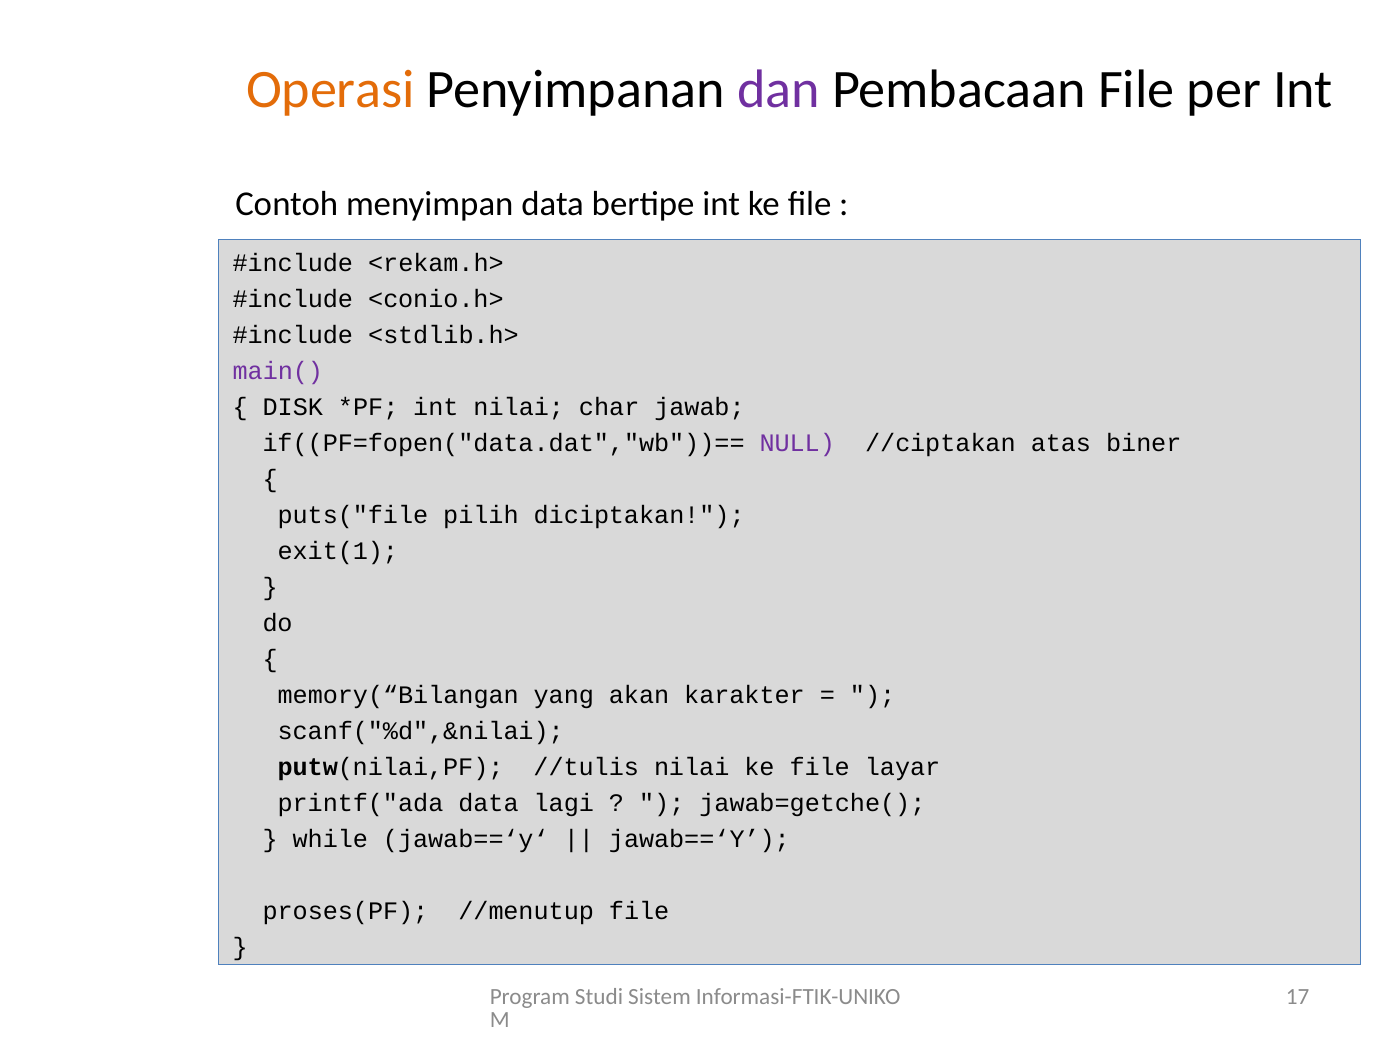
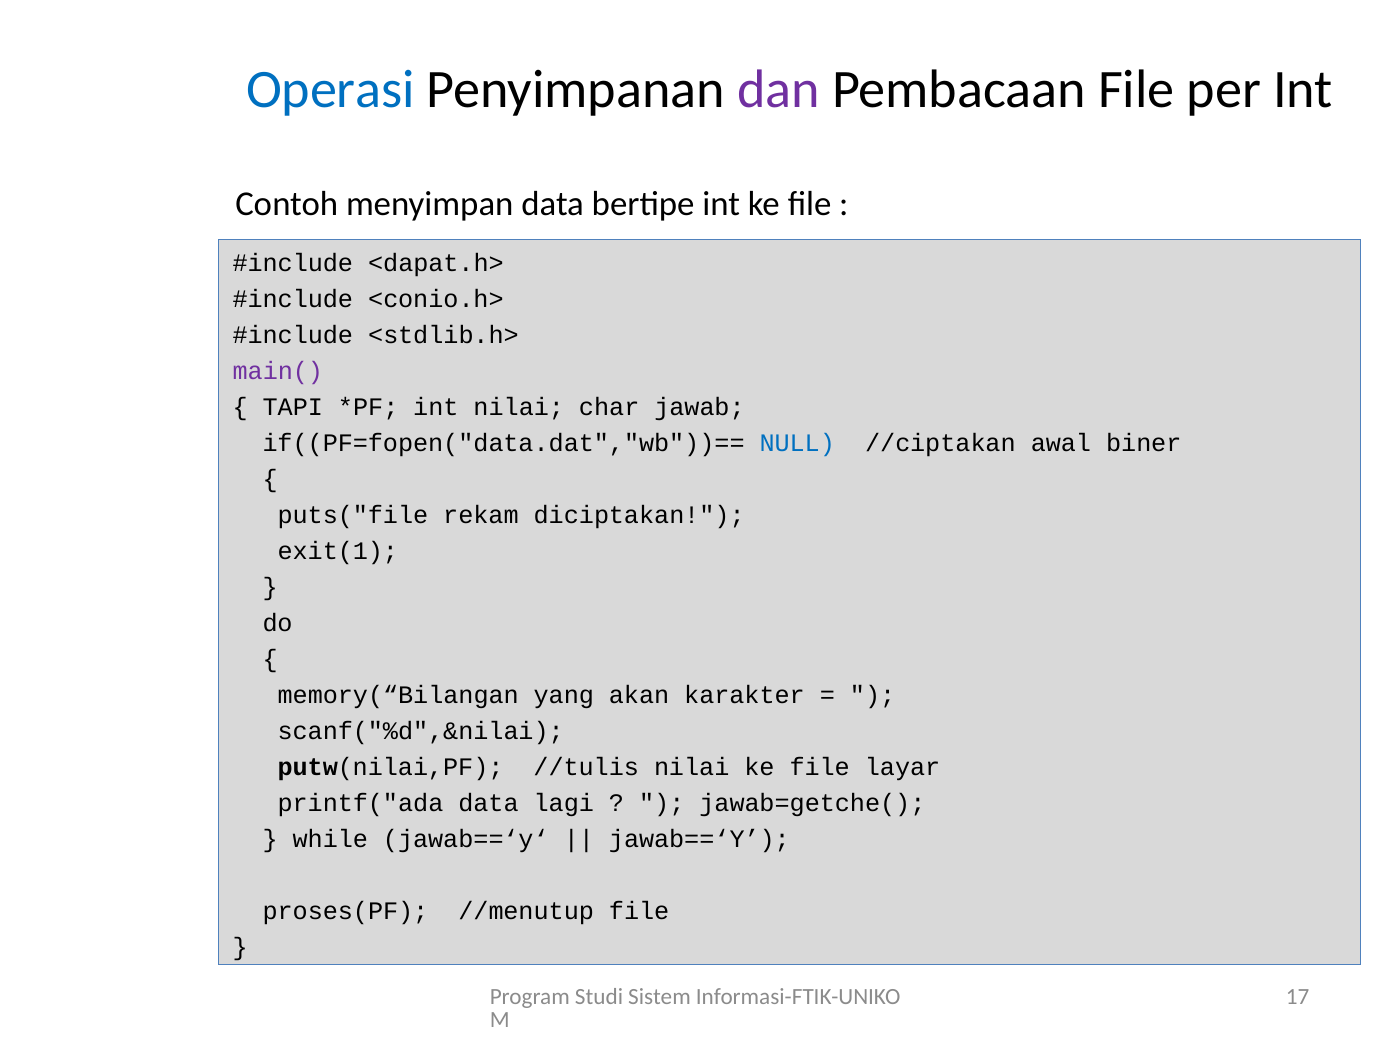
Operasi colour: orange -> blue (330, 90)
<rekam.h>: <rekam.h> -> <dapat.h> (436, 263)
DISK: DISK -> TAPI (293, 407)
NULL colour: purple -> blue (797, 443)
atas: atas -> awal (1061, 443)
pilih: pilih -> rekam (481, 515)
